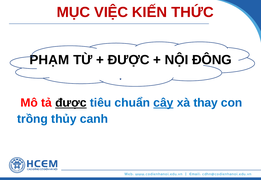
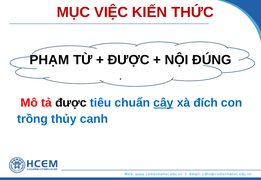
ĐÔNG: ĐÔNG -> ĐÚNG (212, 60)
được underline: present -> none (71, 103)
thay: thay -> đích (206, 103)
